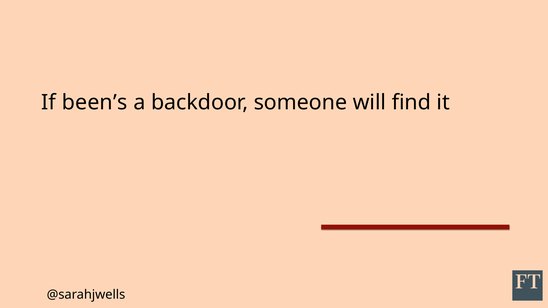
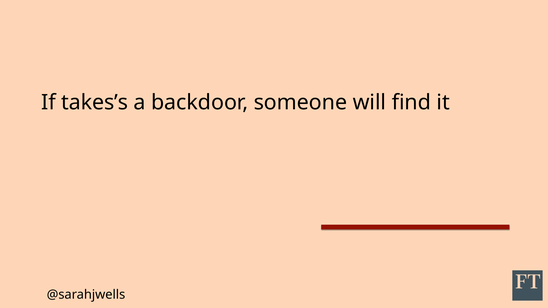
been’s: been’s -> takes’s (95, 103)
